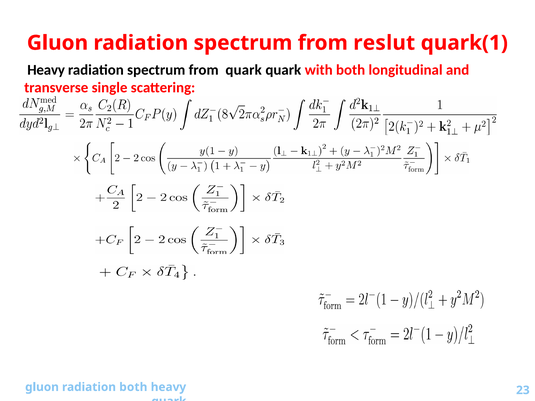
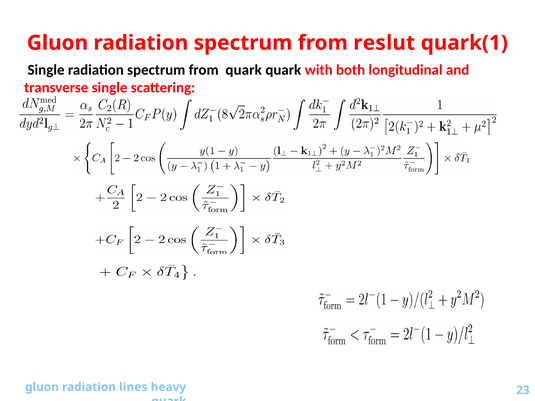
Heavy: Heavy -> Single (46, 70)
radiation both: both -> lines (133, 387)
